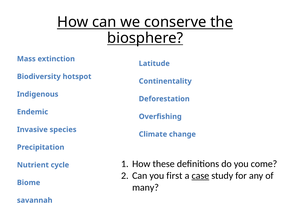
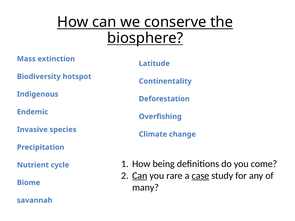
these: these -> being (164, 164)
Can underline: none -> present (140, 176)
first: first -> rare (174, 176)
